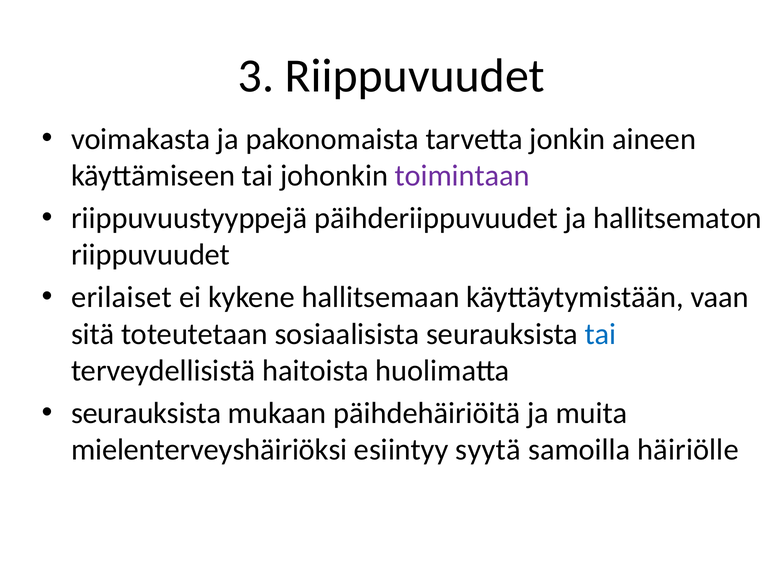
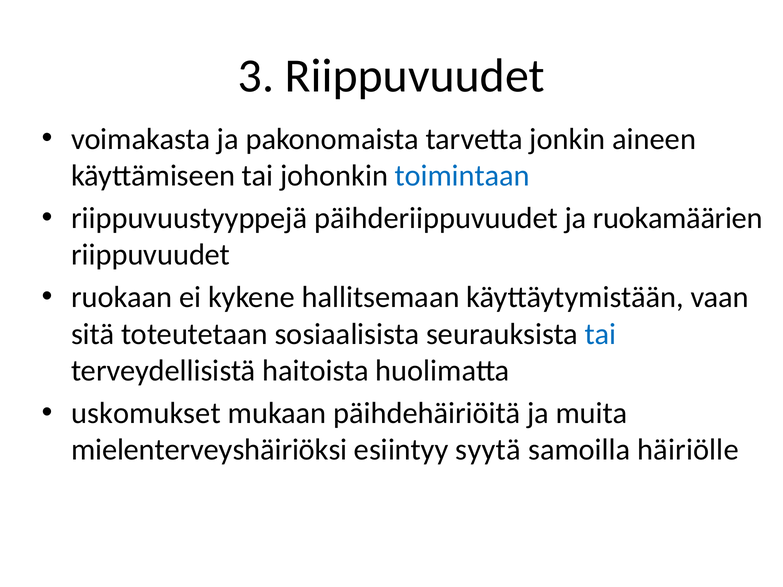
toimintaan colour: purple -> blue (462, 176)
hallitsematon: hallitsematon -> ruokamäärien (678, 218)
erilaiset: erilaiset -> ruokaan (122, 298)
seurauksista: seurauksista -> uskomukset (146, 413)
